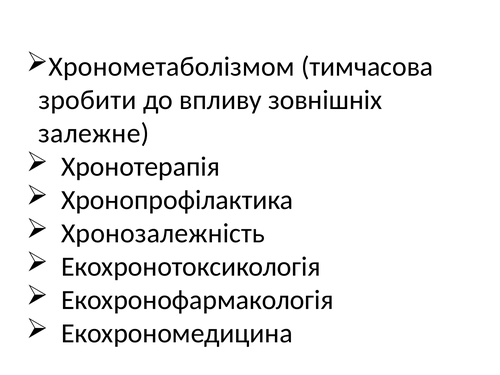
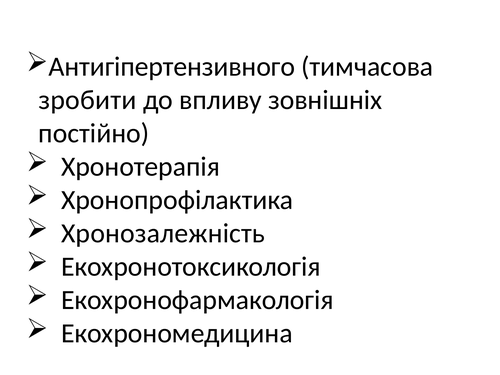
Хронометаболізмом: Хронометаболізмом -> Антигіпертензивного (172, 67)
залежне: залежне -> постійно (94, 133)
